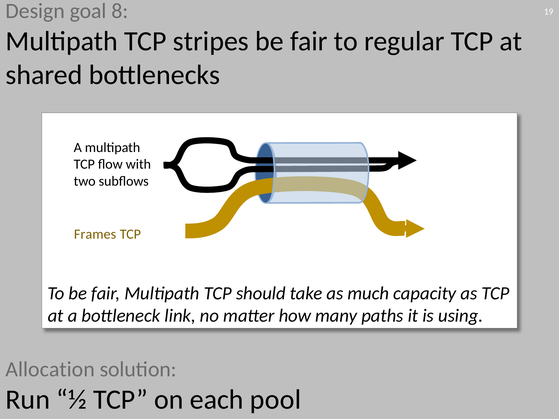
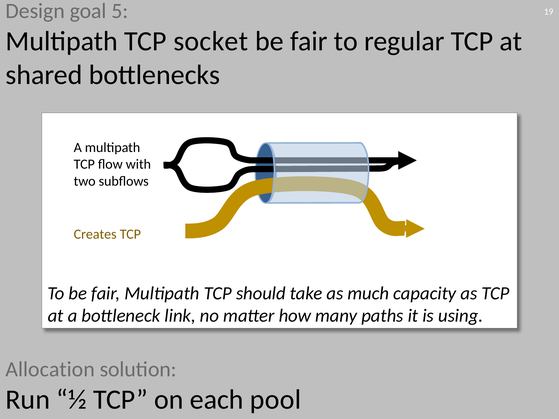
8: 8 -> 5 (120, 11)
stripes: stripes -> socket (211, 41)
Frames: Frames -> Creates (95, 234)
